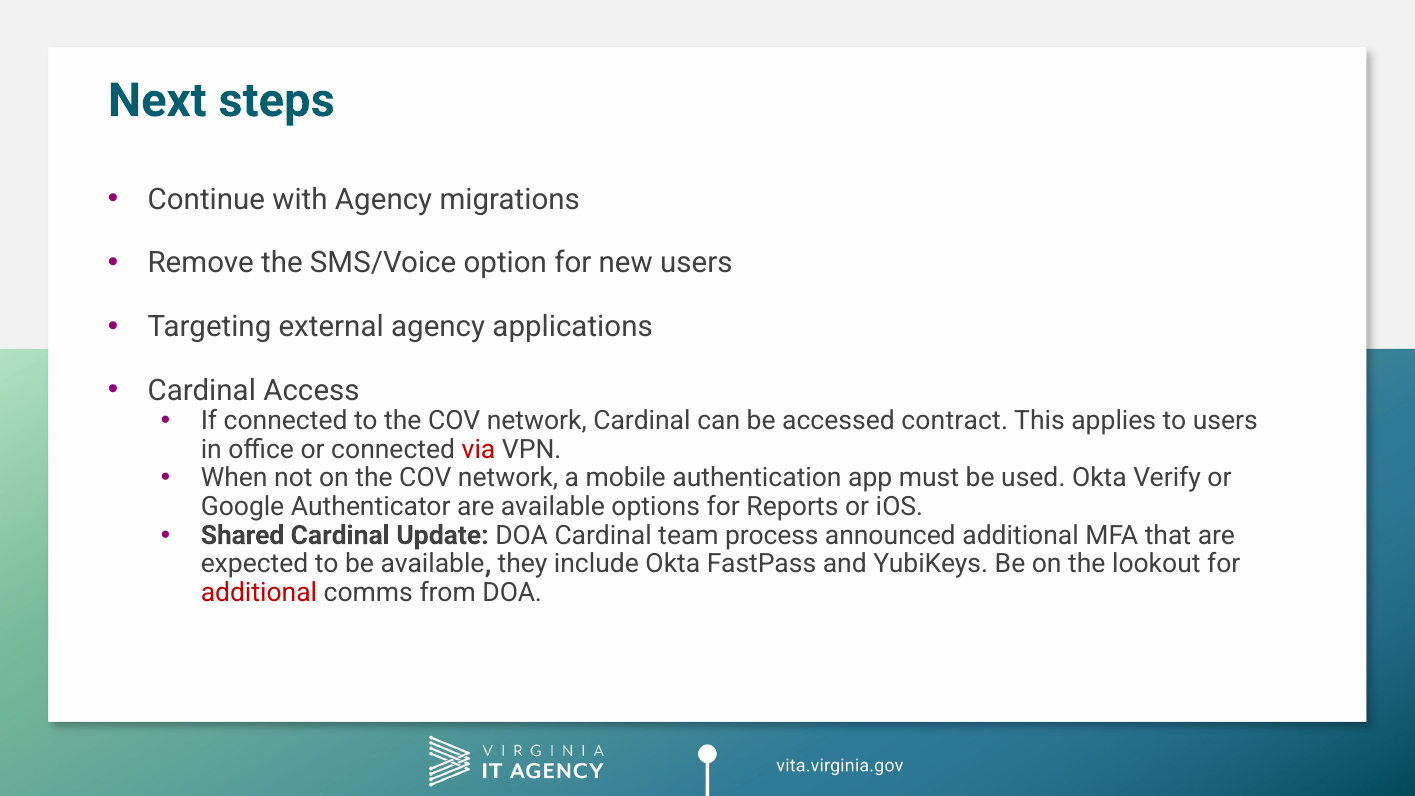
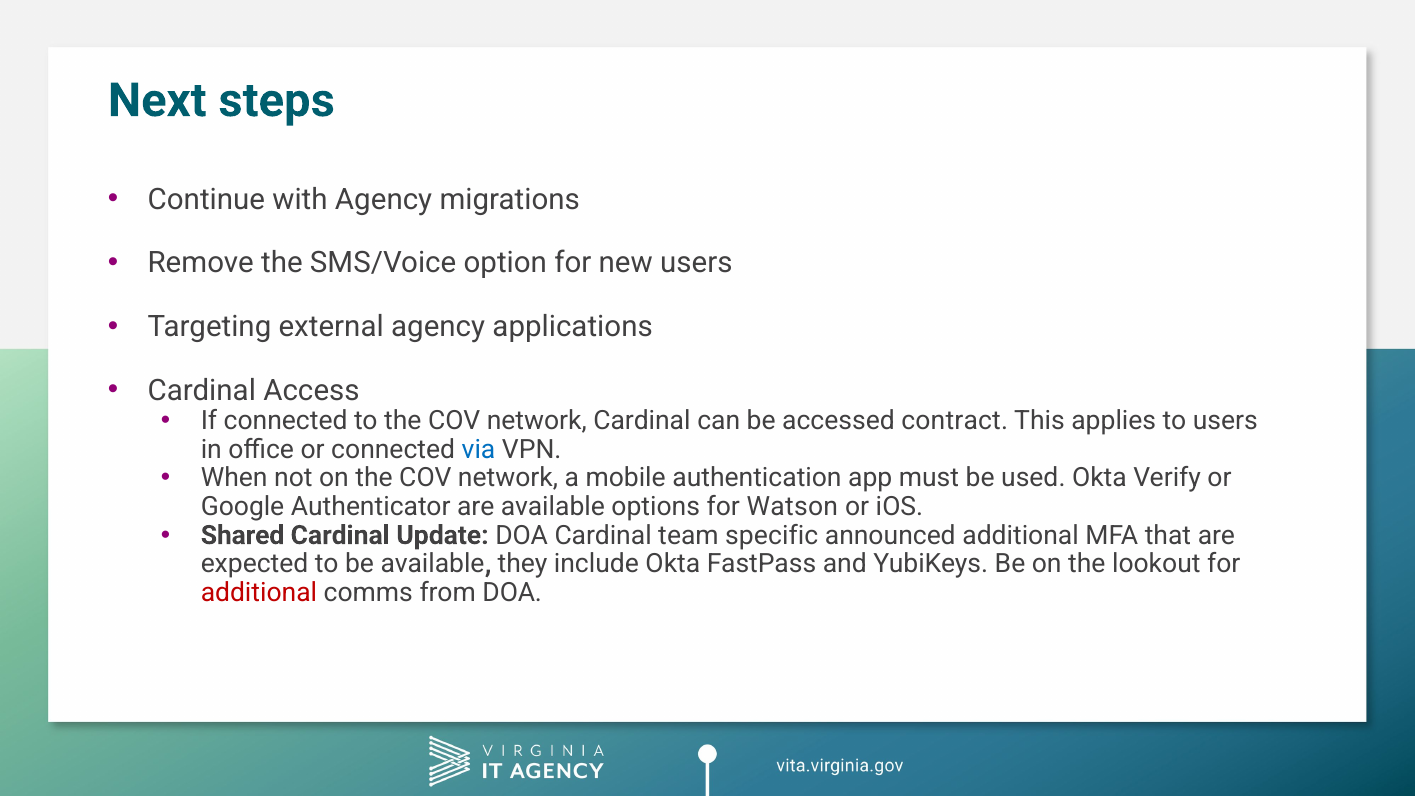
via colour: red -> blue (479, 449)
Reports: Reports -> Watson (792, 507)
process: process -> specific (772, 535)
